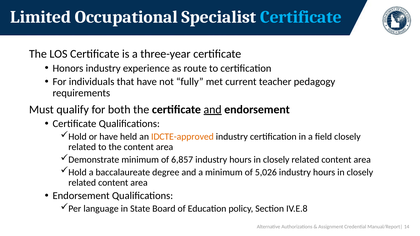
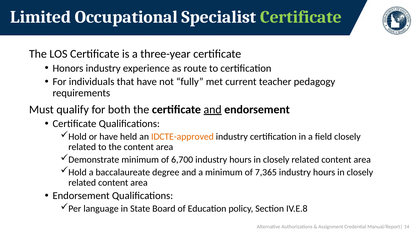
Certificate colour: light blue -> light green (301, 17)
6,857: 6,857 -> 6,700 (182, 160)
5,026: 5,026 -> 7,365 (266, 172)
